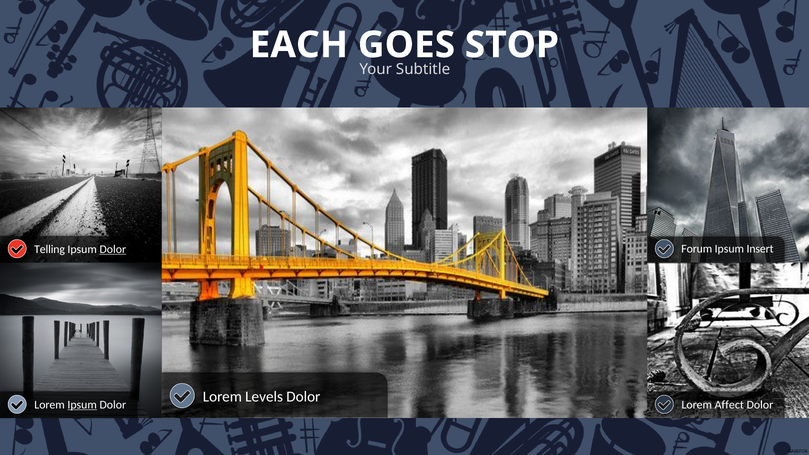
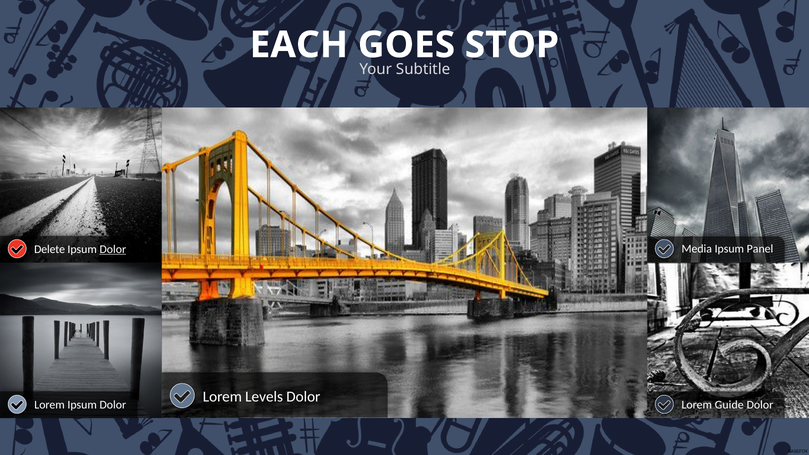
Telling: Telling -> Delete (50, 249)
Forum: Forum -> Media (697, 249)
Insert: Insert -> Panel (760, 249)
Ipsum underline: present -> none (82, 405)
Affect: Affect -> Guide (729, 405)
